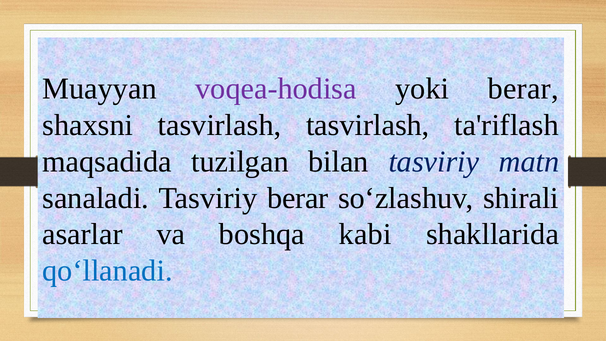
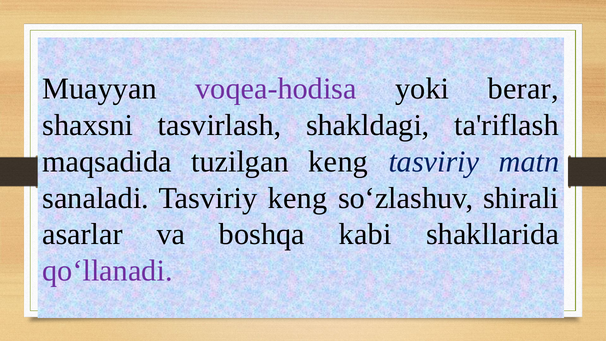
tasvirlash tasvirlash: tasvirlash -> shakldagi (368, 125)
tuzilgan bilan: bilan -> keng (338, 162)
Tasviriy berar: berar -> keng (298, 198)
qo‘llanadi colour: blue -> purple (107, 271)
